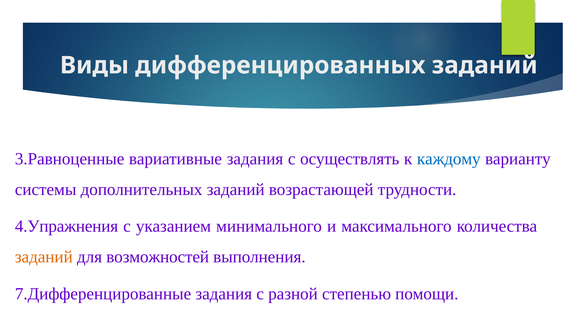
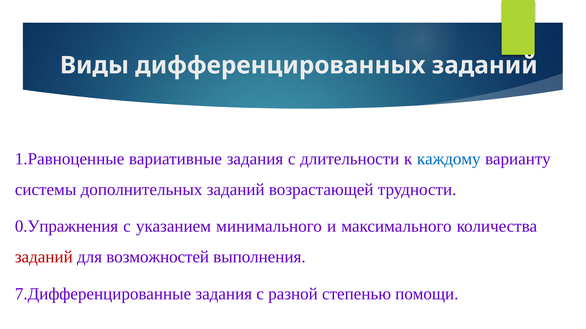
3.Равноценные: 3.Равноценные -> 1.Равноценные (70, 159)
осуществлять: осуществлять -> длительности (350, 159)
4.Упражнения: 4.Упражнения -> 0.Упражнения (67, 227)
заданий colour: orange -> red (44, 257)
